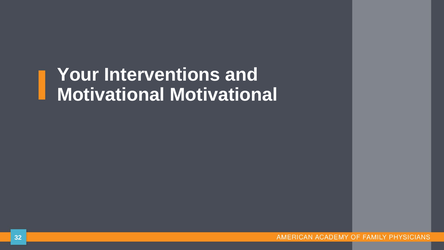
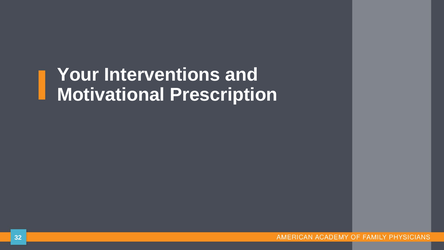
Motivational Motivational: Motivational -> Prescription (224, 95)
